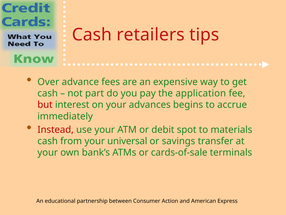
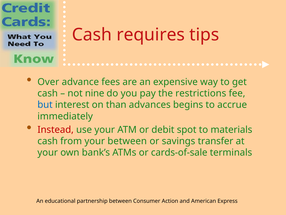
retailers: retailers -> requires (151, 35)
part: part -> nine (95, 93)
application: application -> restrictions (201, 93)
but colour: red -> blue (45, 105)
on your: your -> than (116, 105)
your universal: universal -> between (127, 141)
